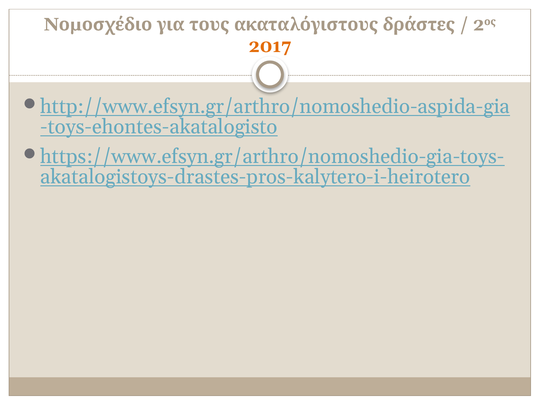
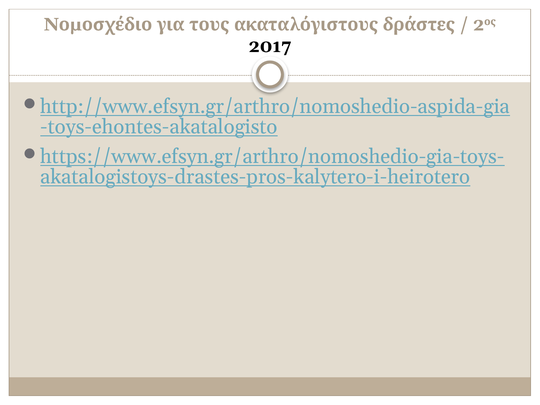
2017 colour: orange -> black (270, 46)
